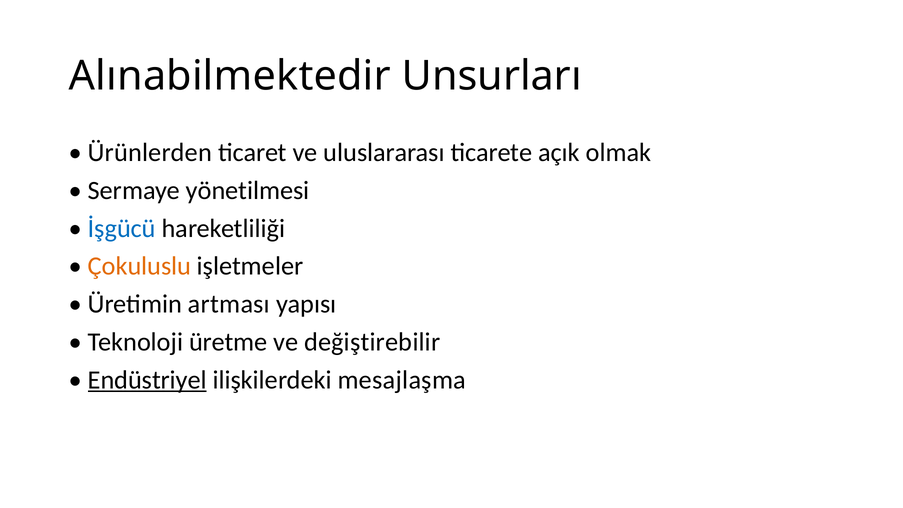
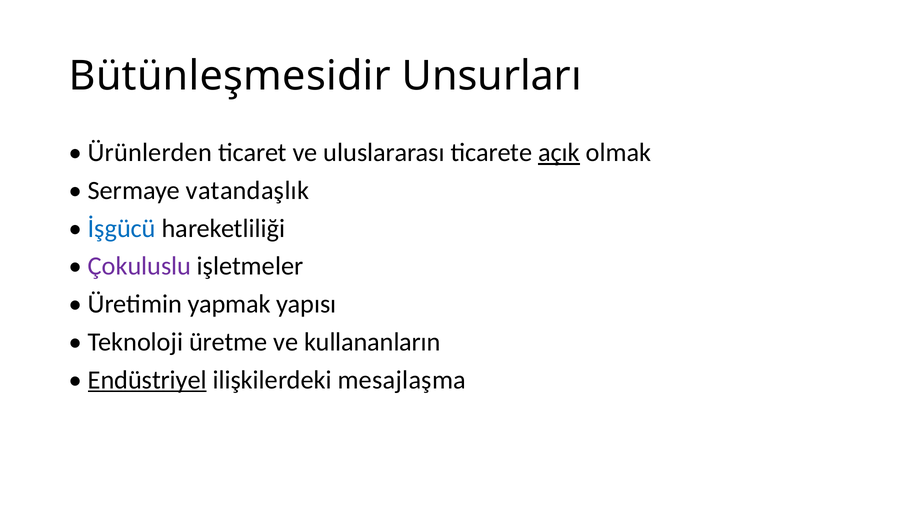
Alınabilmektedir: Alınabilmektedir -> Bütünleşmesidir (230, 76)
açık underline: none -> present (559, 153)
yönetilmesi: yönetilmesi -> vatandaşlık (248, 191)
Çokuluslu colour: orange -> purple (139, 266)
artması: artması -> yapmak (229, 304)
değiştirebilir: değiştirebilir -> kullananların (372, 342)
